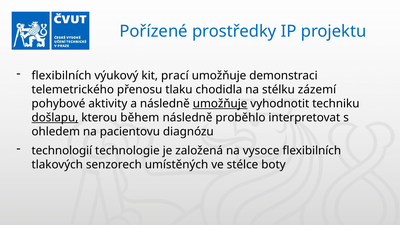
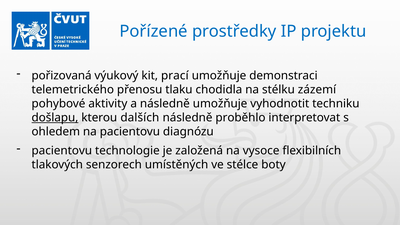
flexibilních: flexibilních -> pořizovaná (62, 76)
umožňuje underline: present -> none (220, 104)
během: během -> dalších (140, 118)
technologií: technologií -> pacientovu (62, 151)
